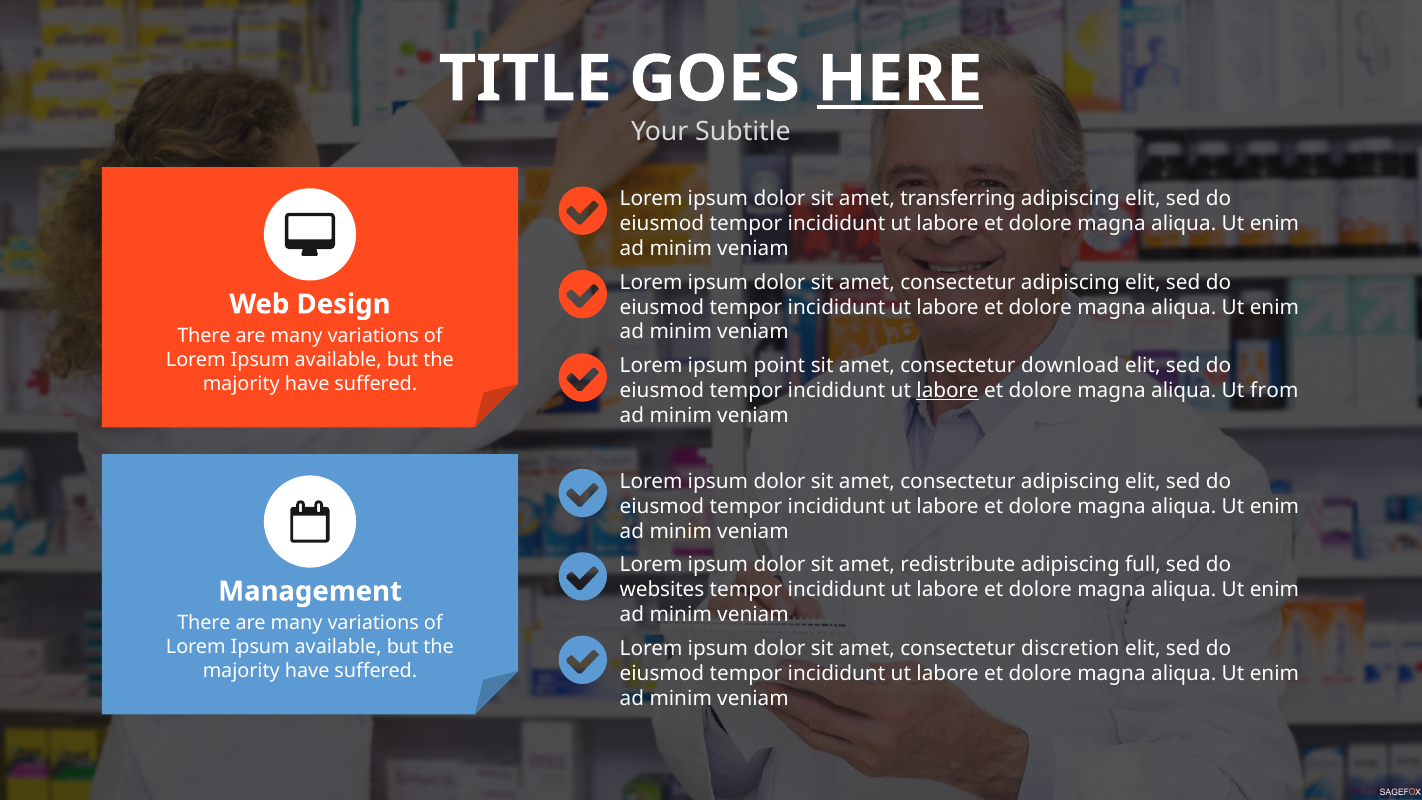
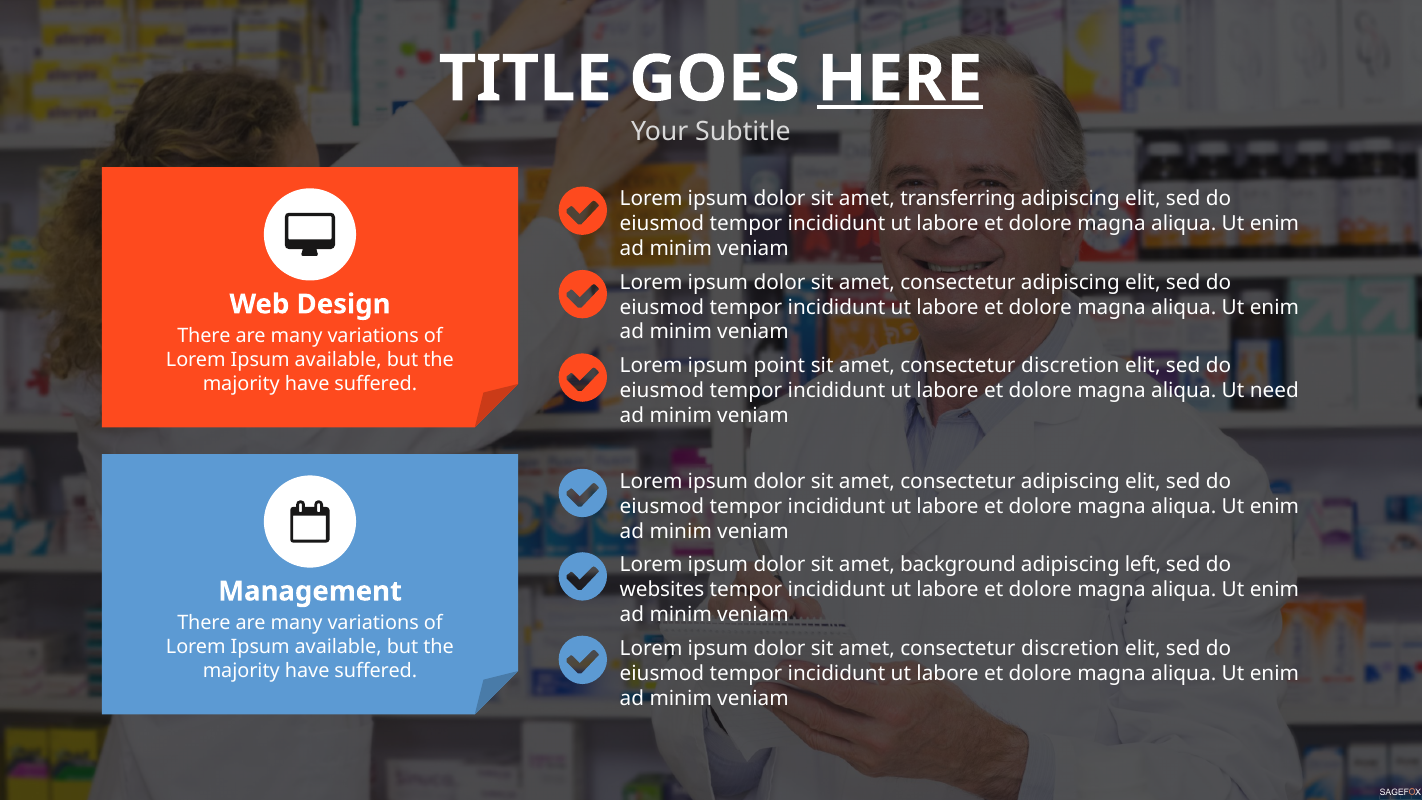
download: download -> discretion (1070, 366)
labore underline: present -> none (948, 391)
from: from -> need (1274, 391)
redistribute: redistribute -> background (958, 565)
full: full -> left (1143, 565)
